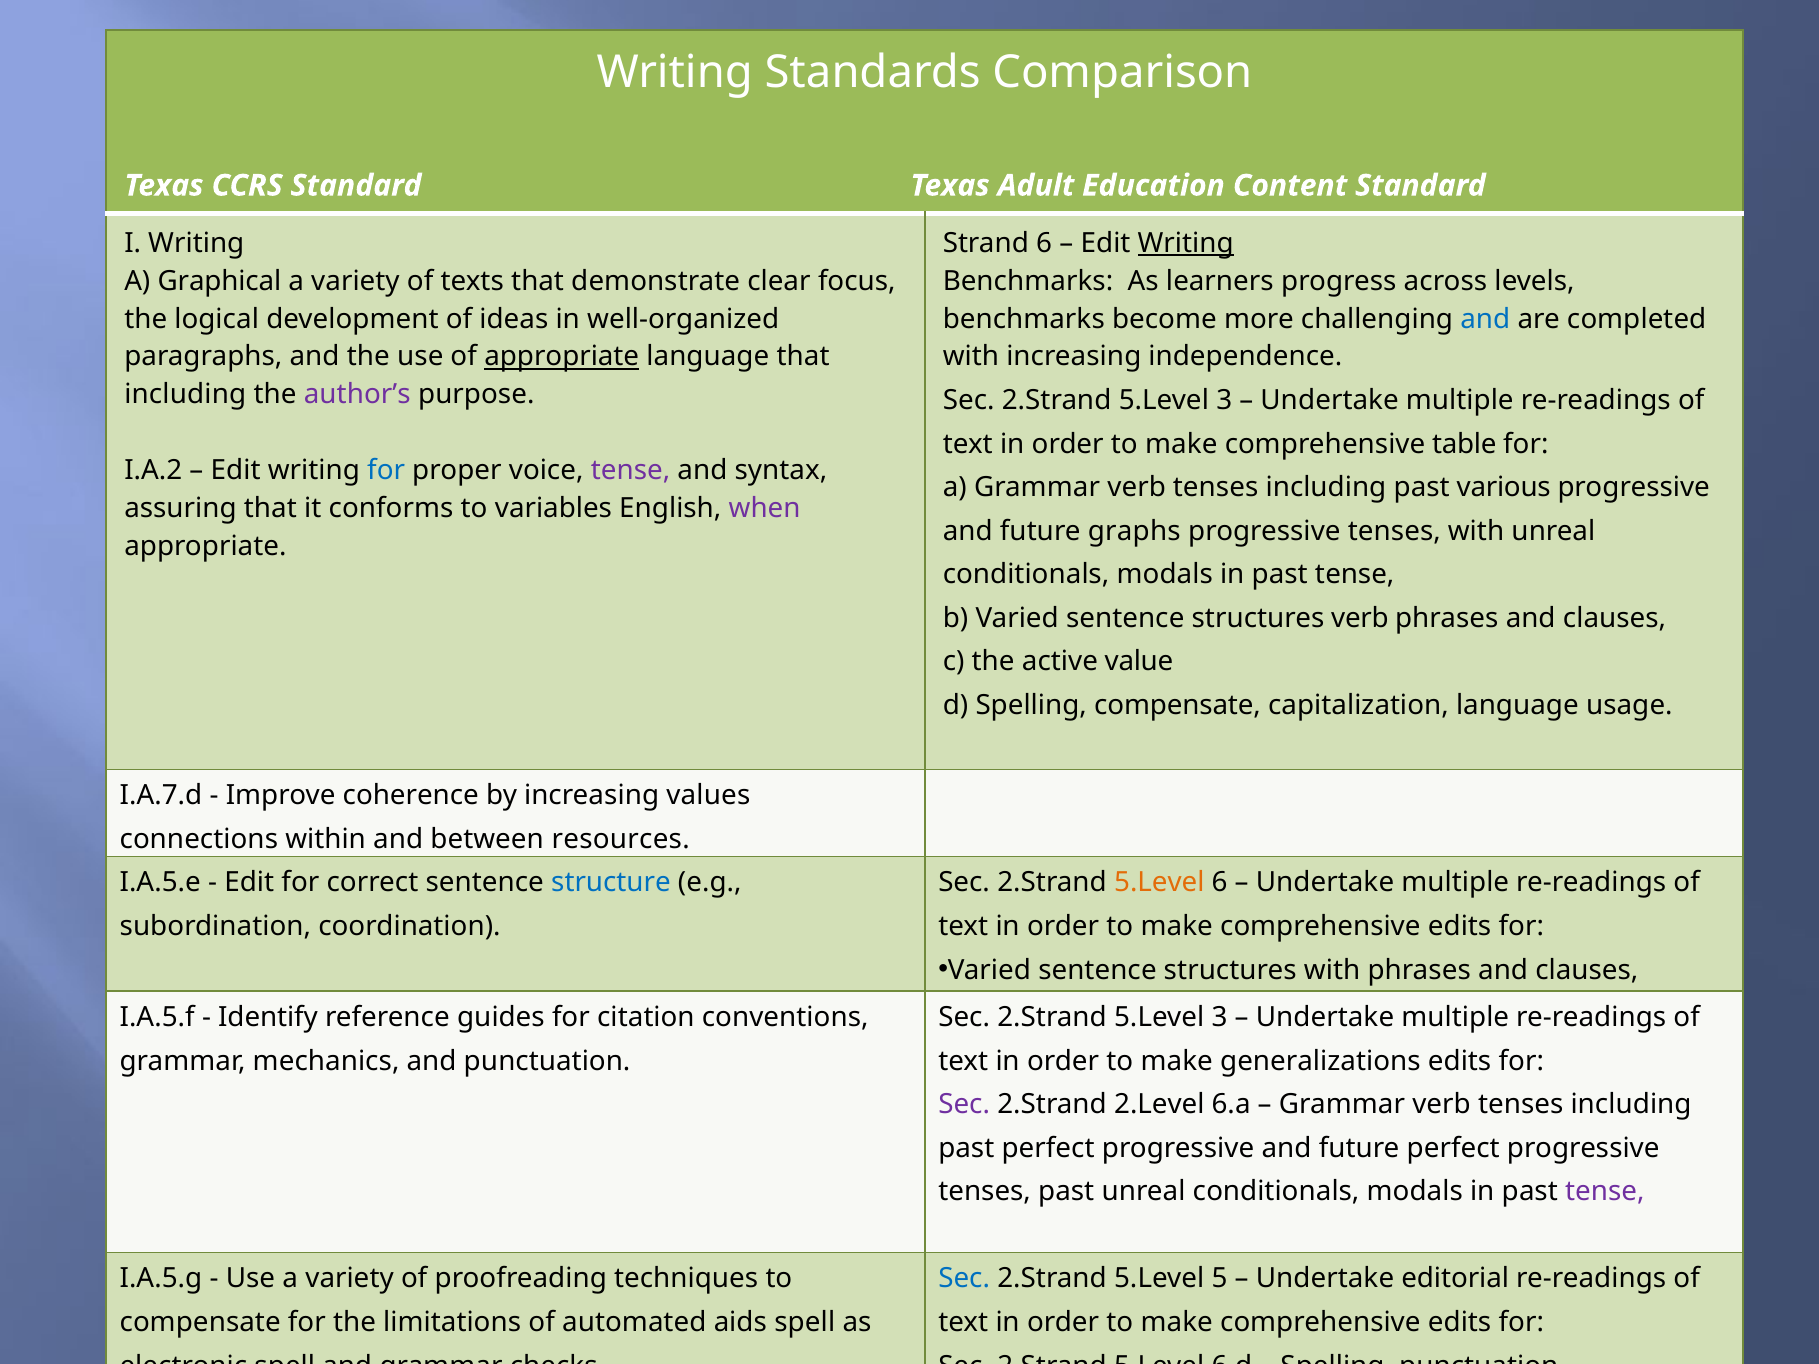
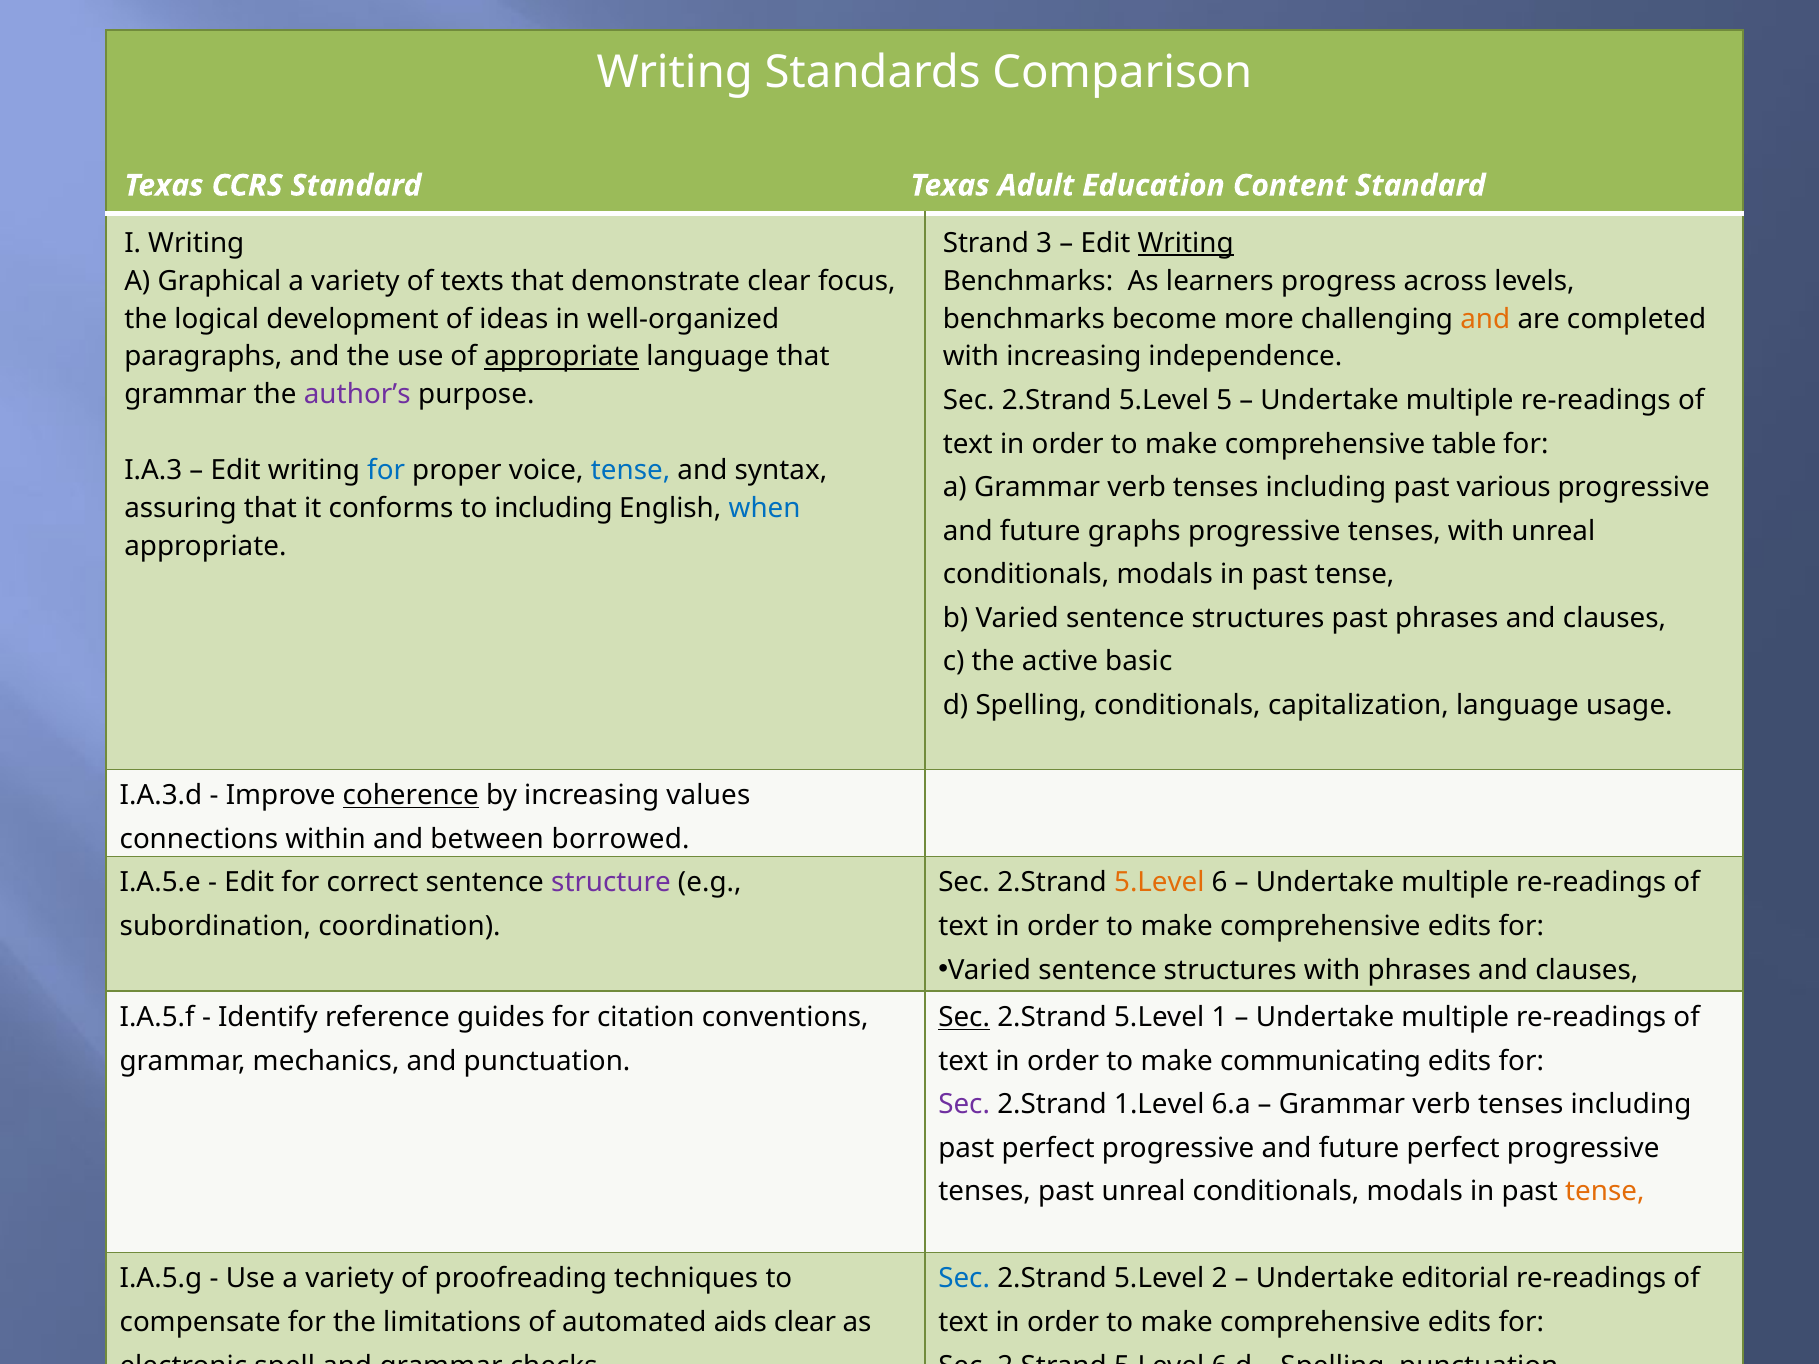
Strand 6: 6 -> 3 (1044, 243)
and colour: blue -> orange (1485, 319)
including: including -> grammar (185, 395)
3: 3 -> 5 (1224, 400)
I.A.2: I.A.2 -> I.A.3 (153, 471)
tense colour: purple -> blue (631, 471)
to variables: variables -> including (554, 508)
when colour: purple -> blue (765, 508)
structures verb: verb -> past (1360, 618)
value: value -> basic (1139, 662)
Spelling compensate: compensate -> conditionals (1177, 705)
I.A.7.d: I.A.7.d -> I.A.3.d (161, 796)
coherence underline: none -> present (411, 796)
resources: resources -> borrowed (621, 839)
structure colour: blue -> purple (611, 883)
Sec underline: none -> present (964, 1018)
3: 3 -> 1 (1220, 1018)
generalizations: generalizations -> communicating (1321, 1061)
2.Level: 2.Level -> 1.Level (1159, 1105)
tense colour: purple -> orange (1605, 1192)
5: 5 -> 2 (1220, 1279)
aids spell: spell -> clear (805, 1323)
